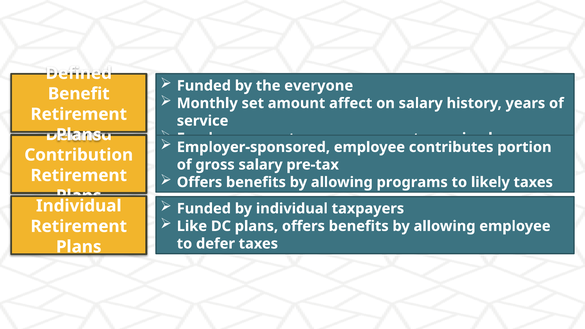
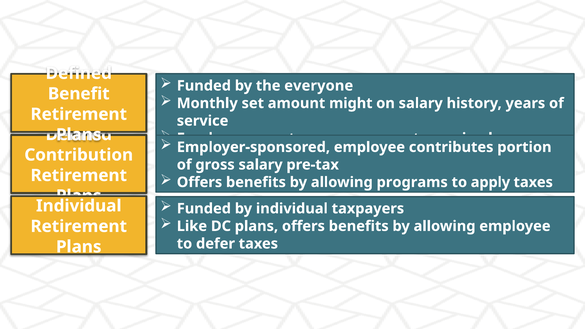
affect: affect -> might (351, 103)
likely: likely -> apply (490, 182)
